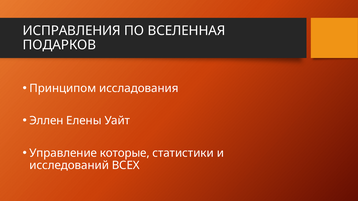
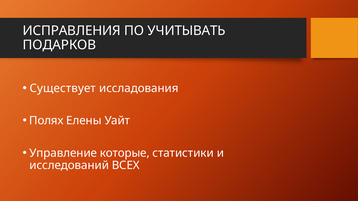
ВСЕЛЕННАЯ: ВСЕЛЕННАЯ -> УЧИТЫВАТЬ (187, 31)
Принципом: Принципом -> Существует (63, 88)
Эллен: Эллен -> Полях (46, 121)
